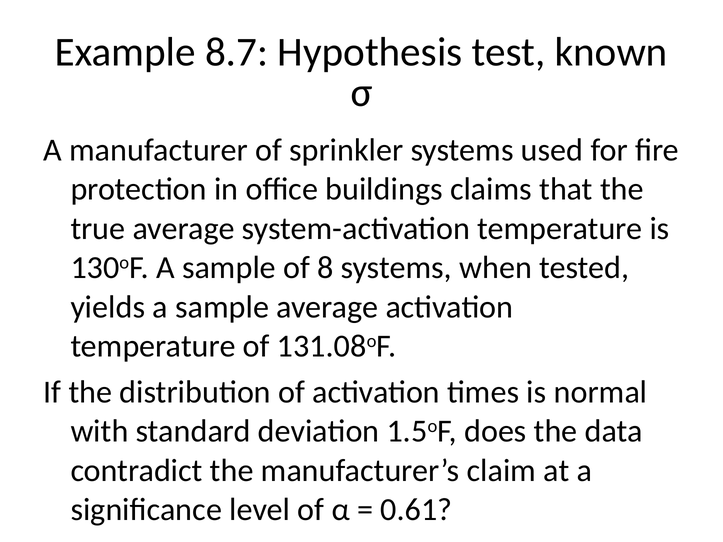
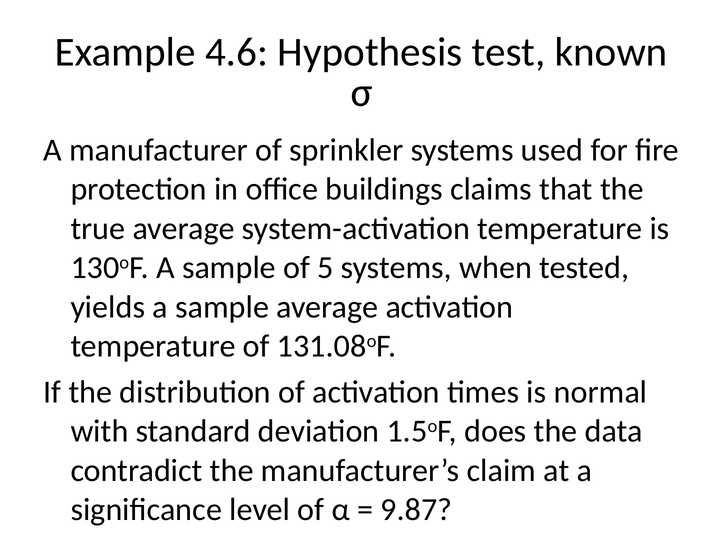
8.7: 8.7 -> 4.6 (237, 52)
8: 8 -> 5 (325, 268)
0.61: 0.61 -> 9.87 (416, 510)
